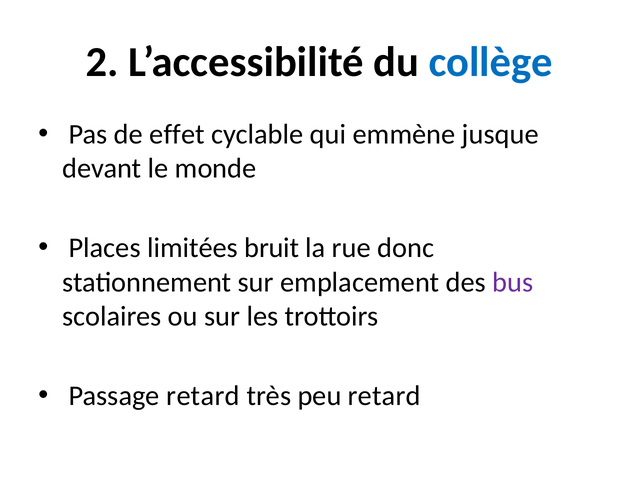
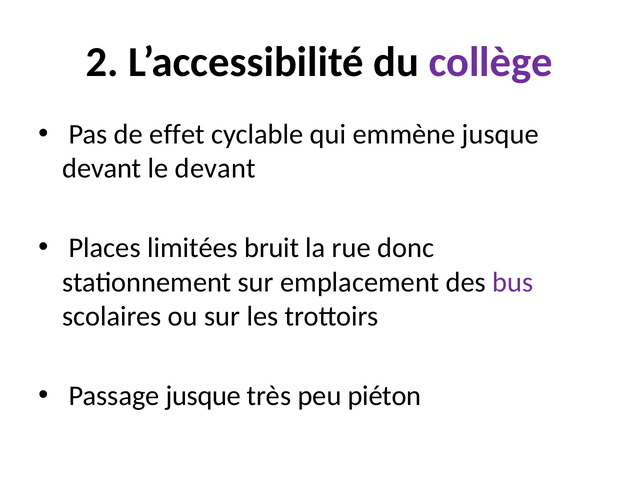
collège colour: blue -> purple (491, 62)
le monde: monde -> devant (215, 168)
Passage retard: retard -> jusque (203, 395)
peu retard: retard -> piéton (384, 395)
